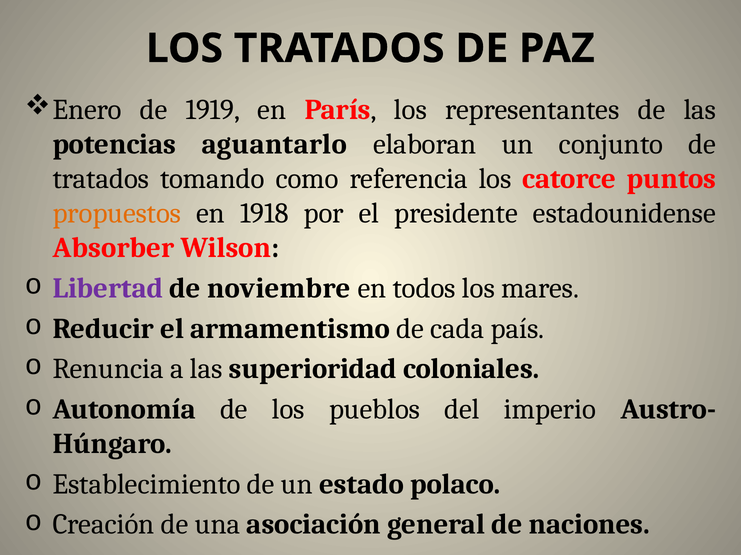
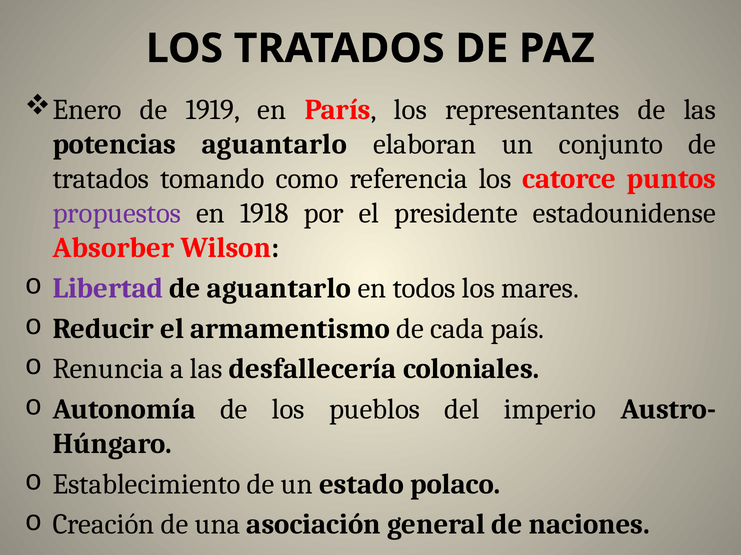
propuestos colour: orange -> purple (117, 214)
de noviembre: noviembre -> aguantarlo (279, 289)
superioridad: superioridad -> desfallecería (313, 369)
